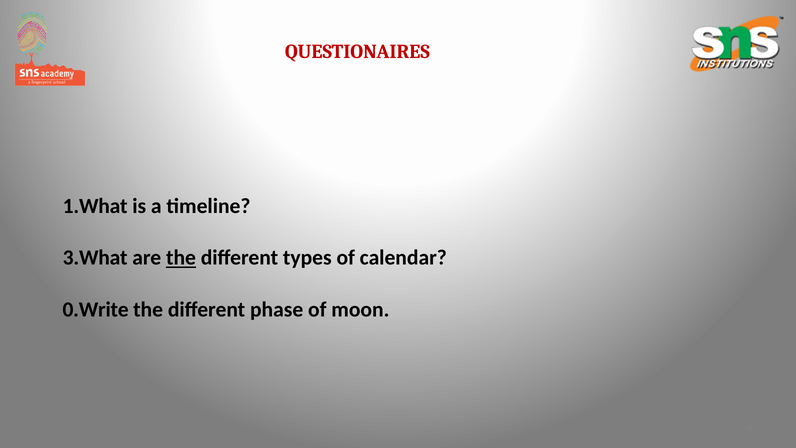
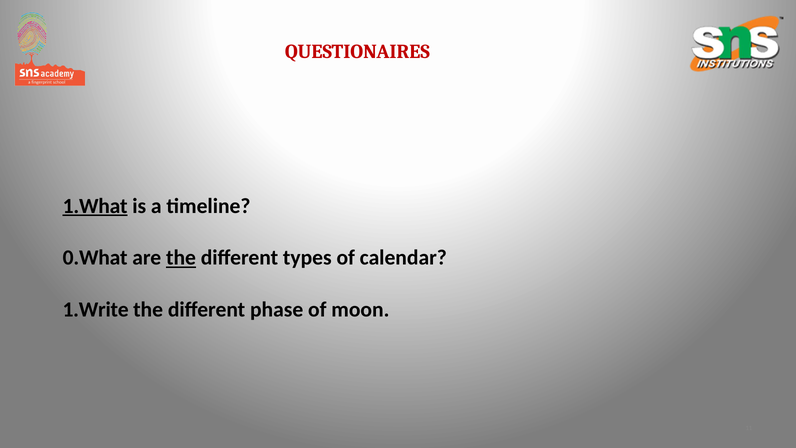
1.What underline: none -> present (95, 206)
3.What: 3.What -> 0.What (95, 258)
0.Write: 0.Write -> 1.Write (96, 309)
